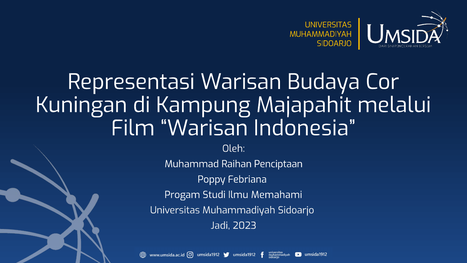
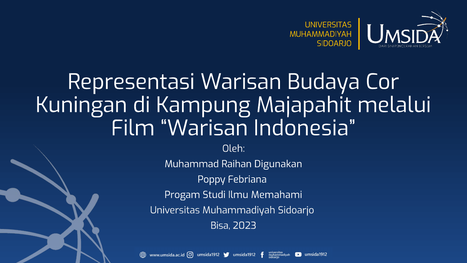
Penciptaan: Penciptaan -> Digunakan (278, 164)
Jadi: Jadi -> Bisa (220, 225)
